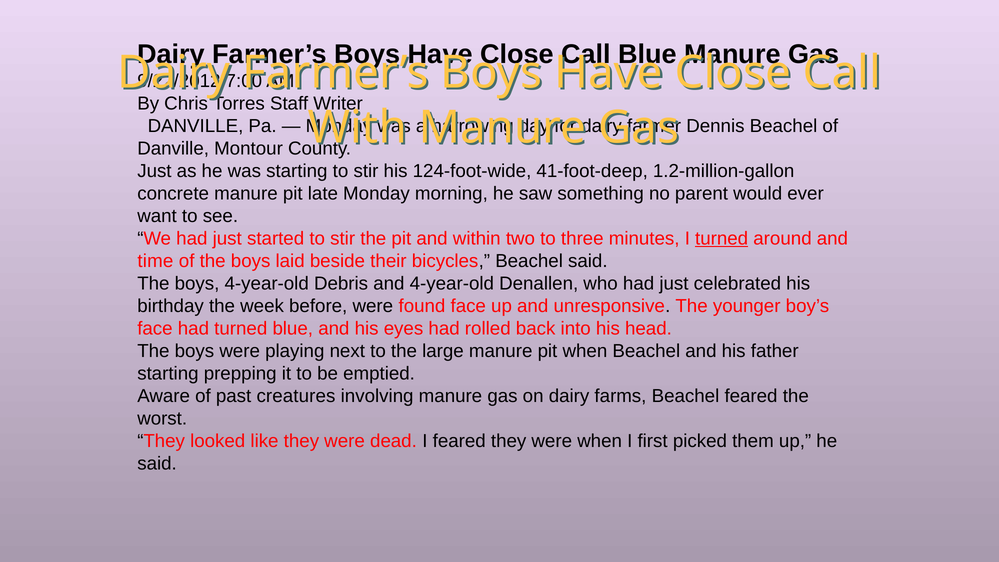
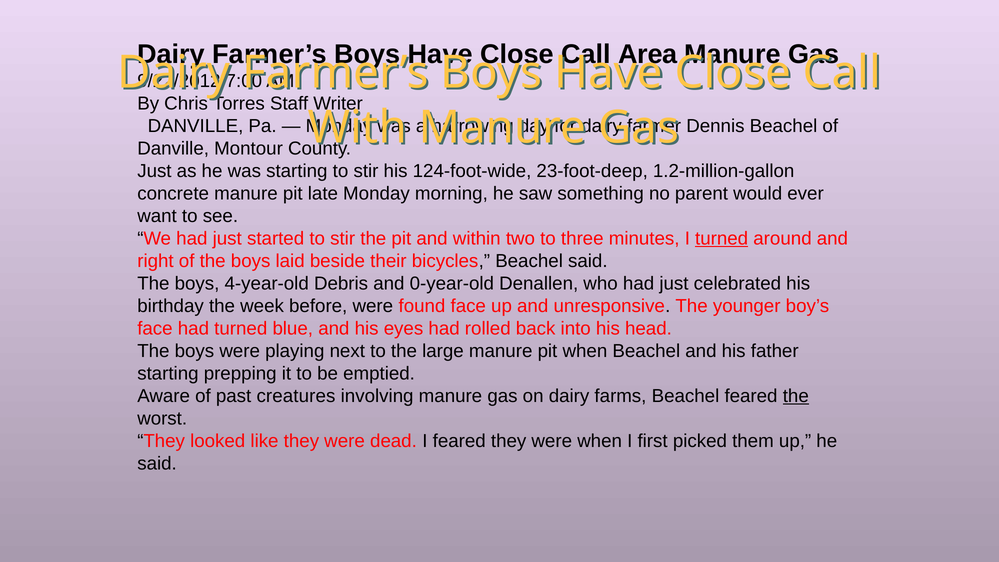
Call Blue: Blue -> Area (648, 54)
41-foot-deep: 41-foot-deep -> 23-foot-deep (592, 171)
time: time -> right (155, 261)
and 4-year-old: 4-year-old -> 0-year-old (452, 284)
the underline: none -> present (796, 396)
